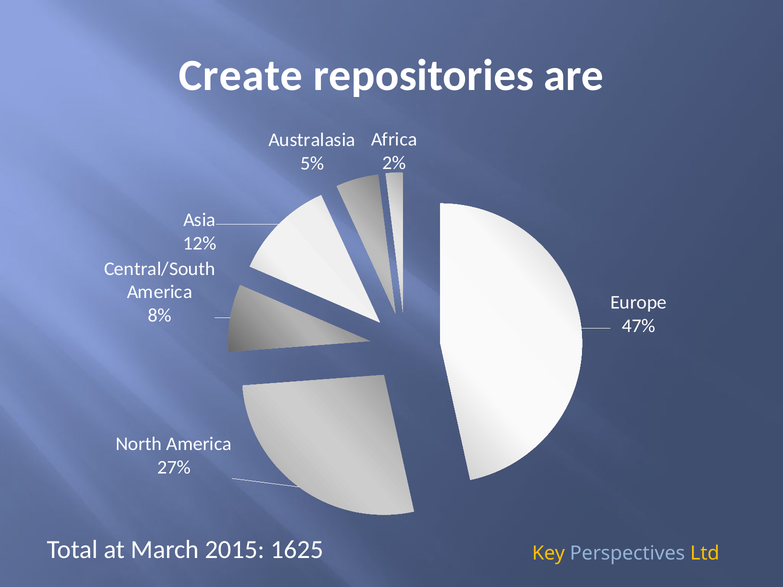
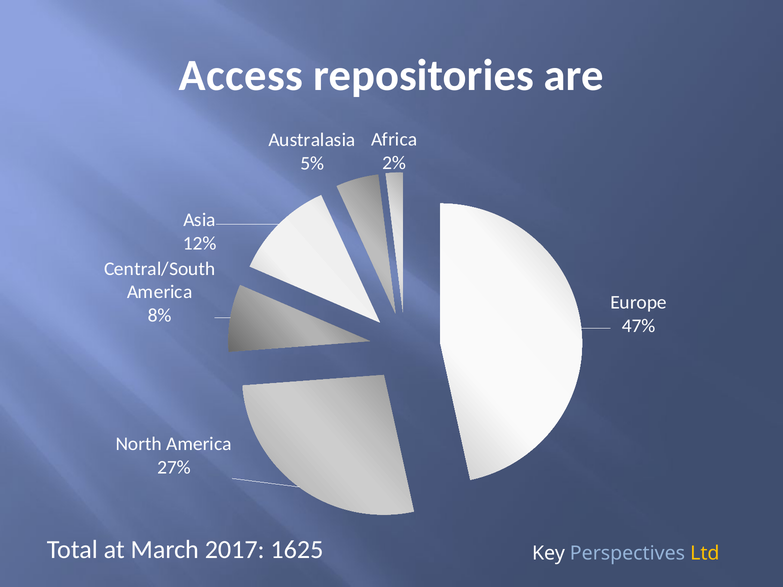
Create: Create -> Access (241, 76)
2015: 2015 -> 2017 (235, 550)
Key colour: yellow -> white (548, 554)
